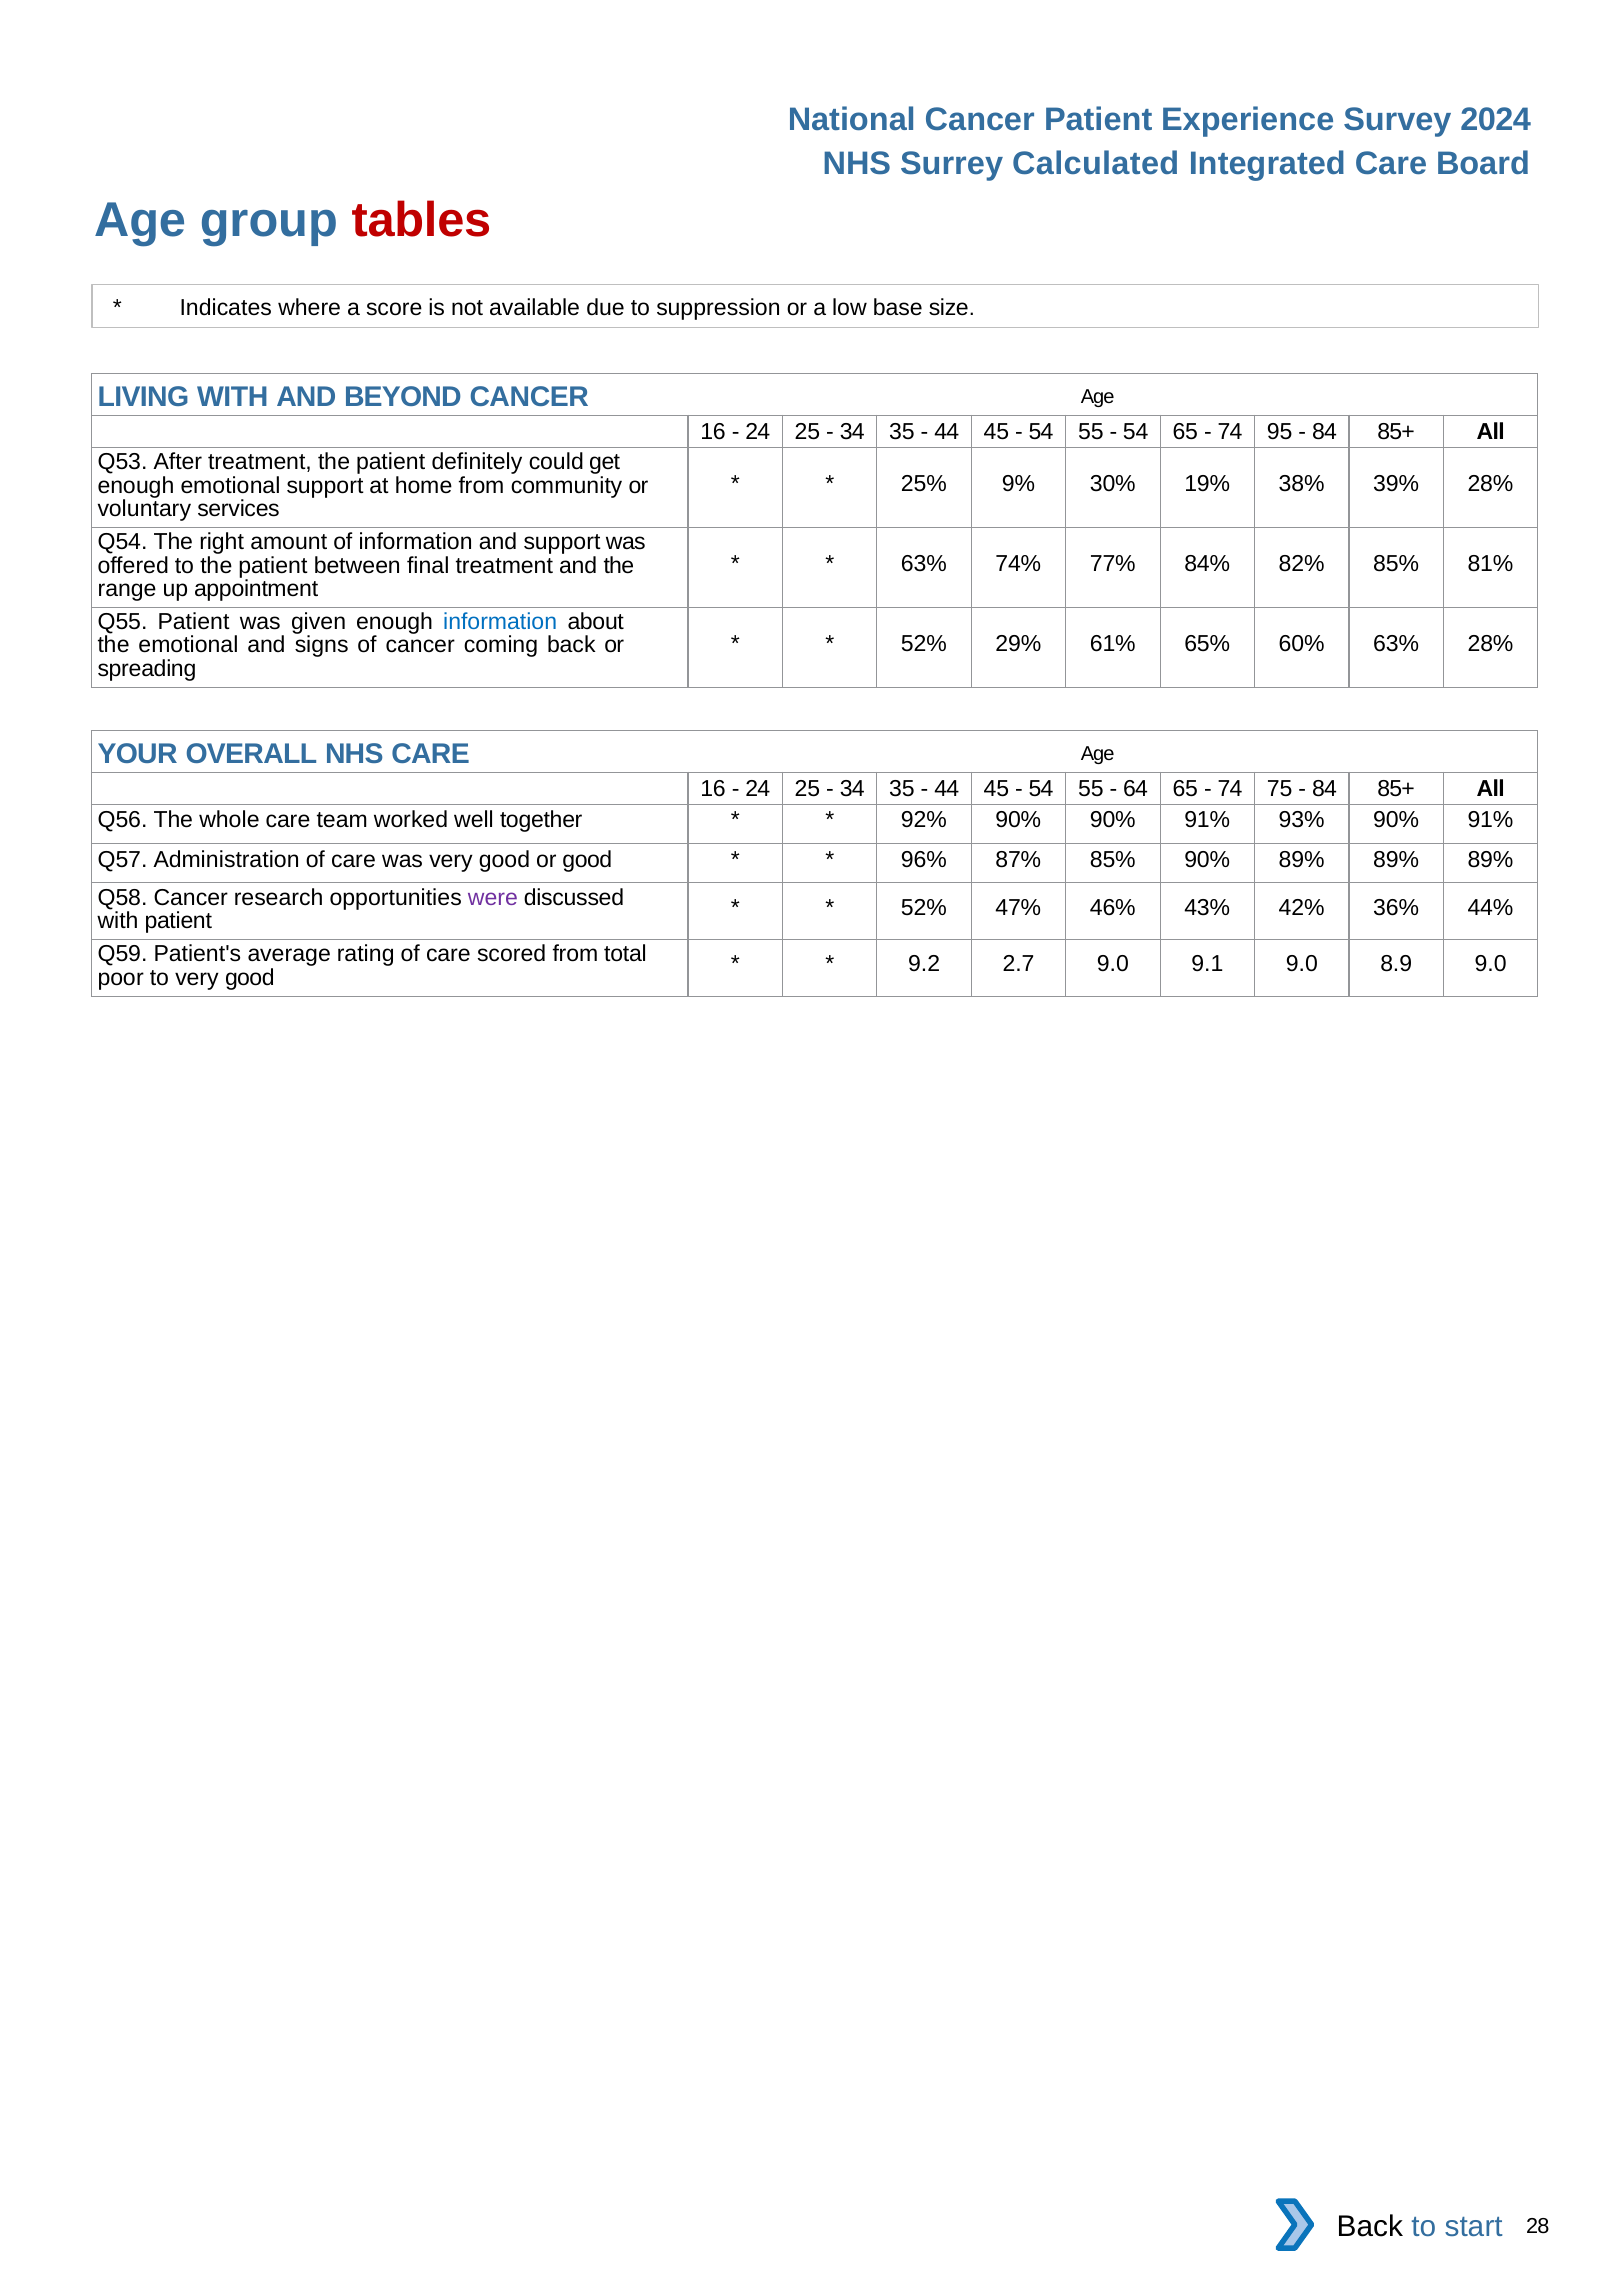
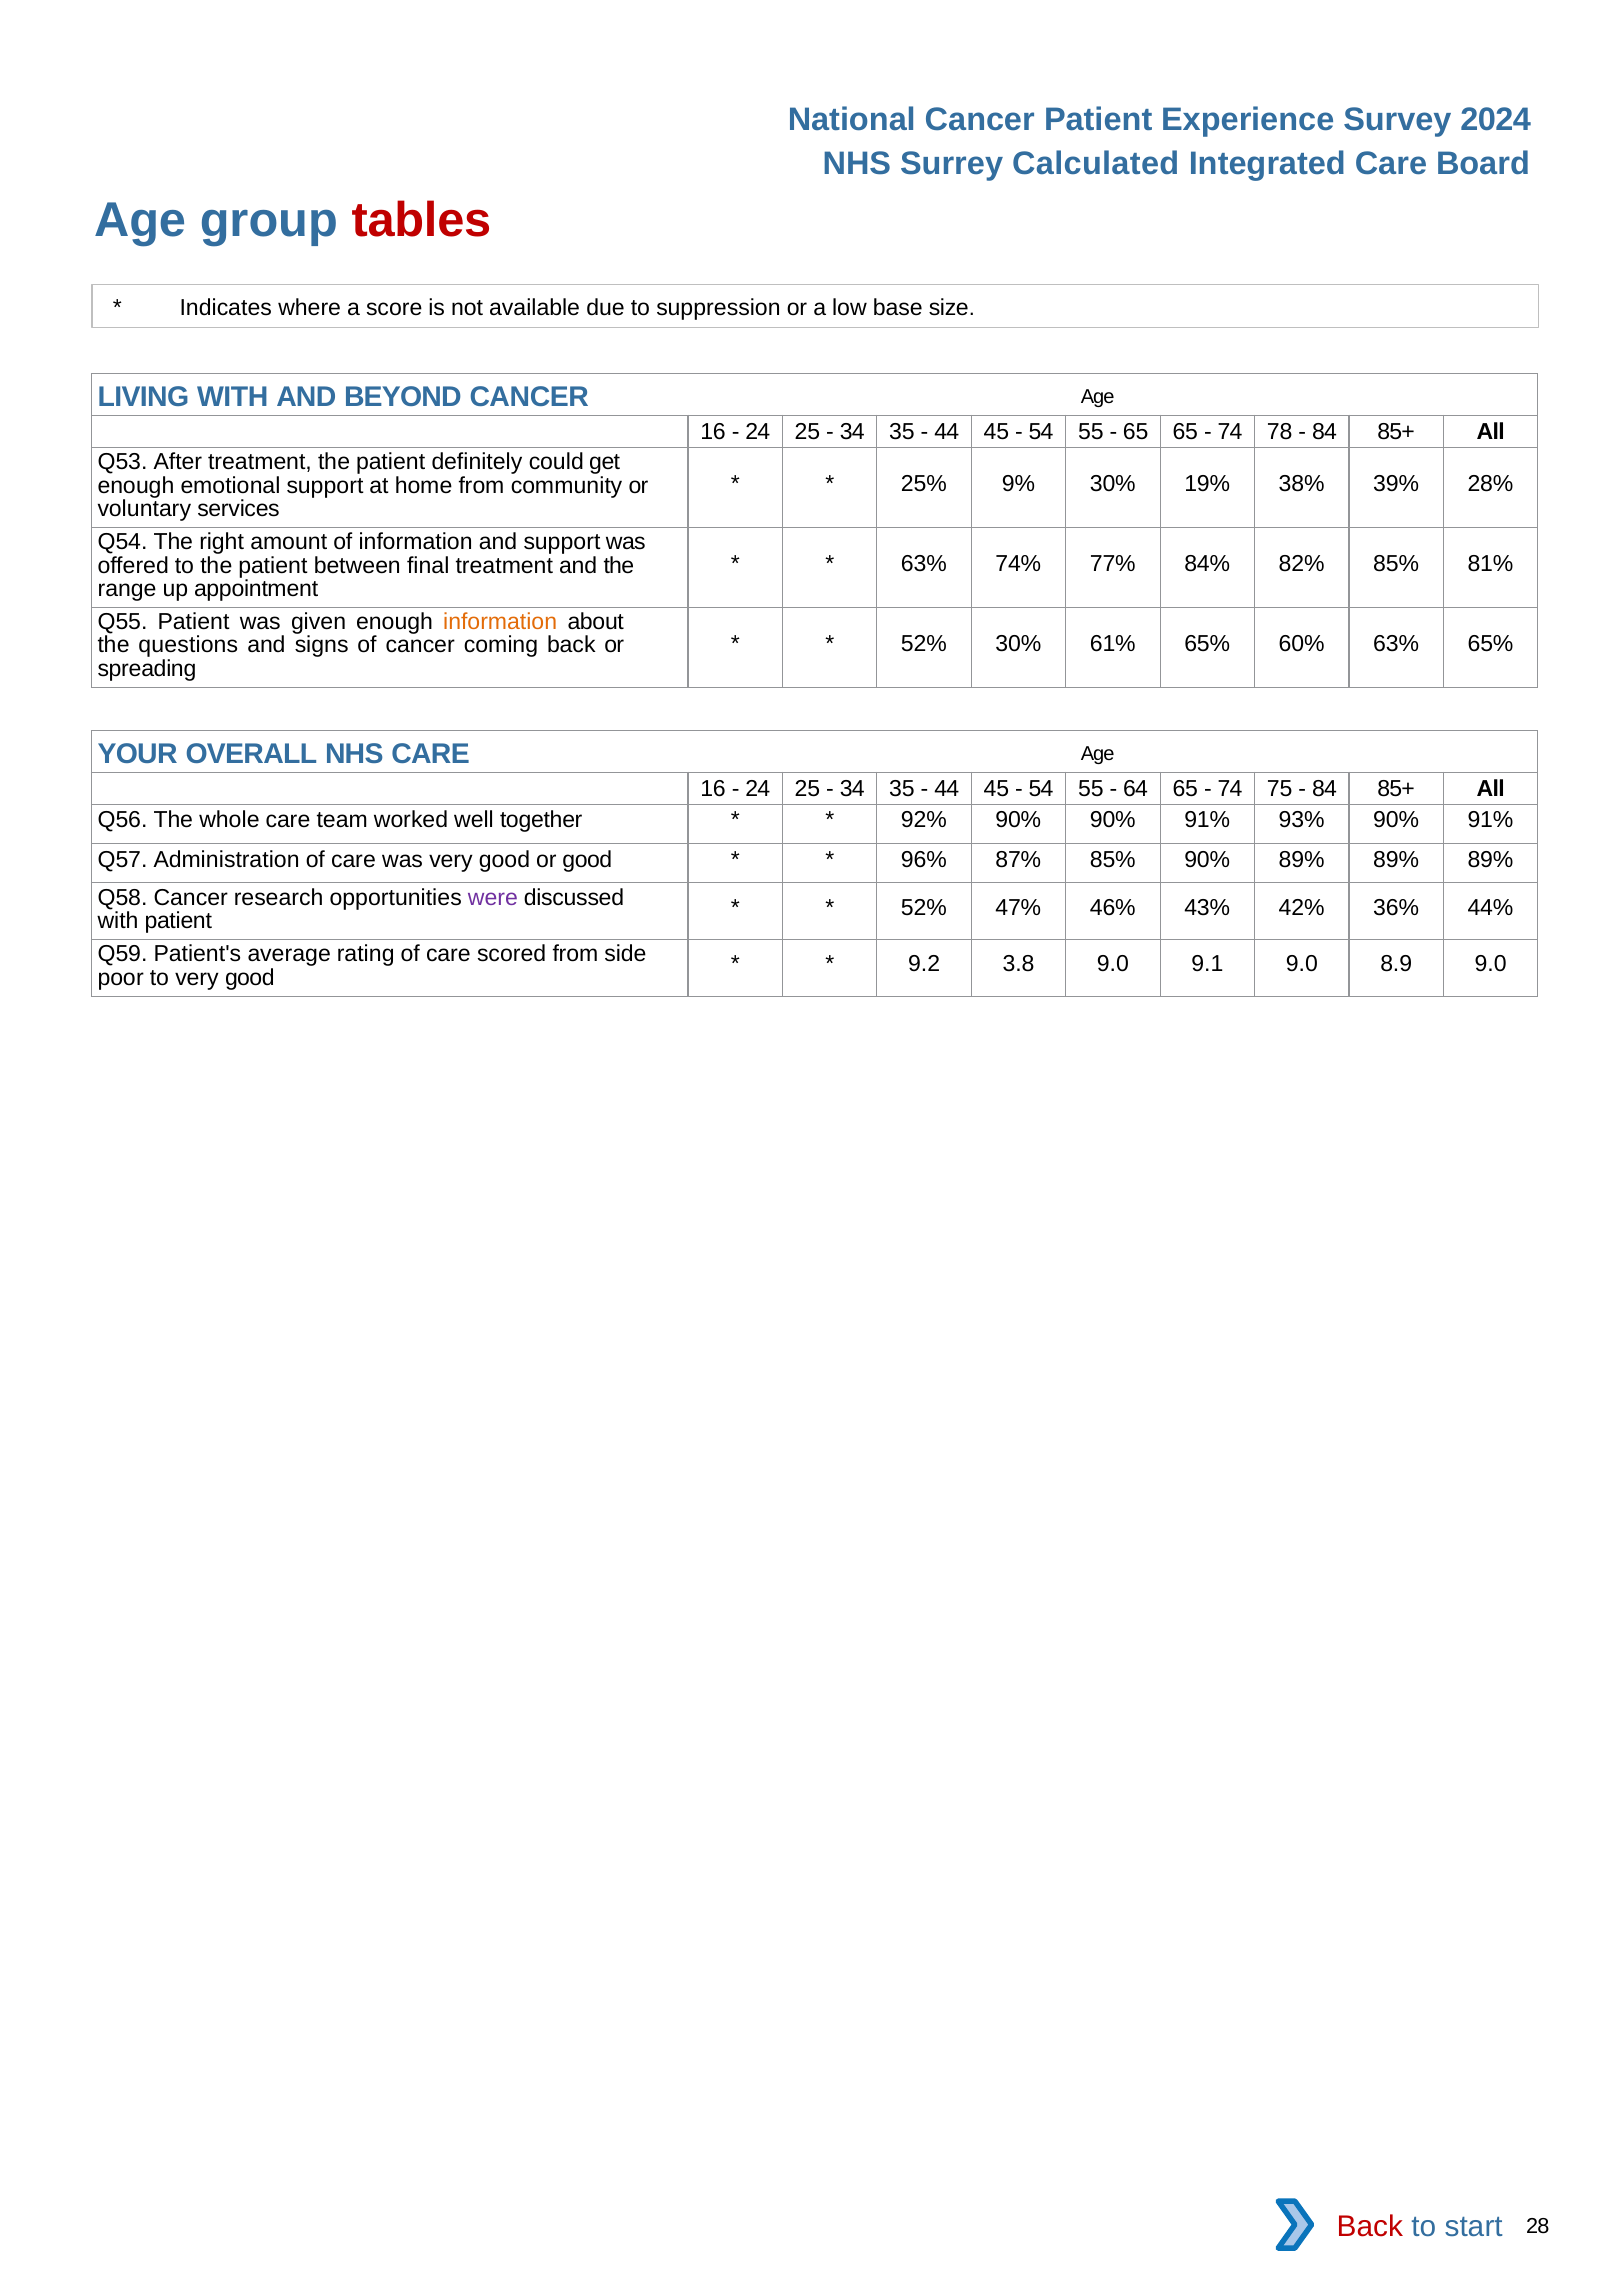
54: 54 -> 65 (1136, 432)
95: 95 -> 78 (1280, 432)
information colour: blue -> orange (500, 622)
52% 29%: 29% -> 30% (1018, 643)
63% 28%: 28% -> 65% (1491, 643)
the emotional: emotional -> questions (188, 645)
total: total -> side (625, 954)
2.7: 2.7 -> 3.8 (1019, 964)
Back colour: black -> red (1370, 2226)
